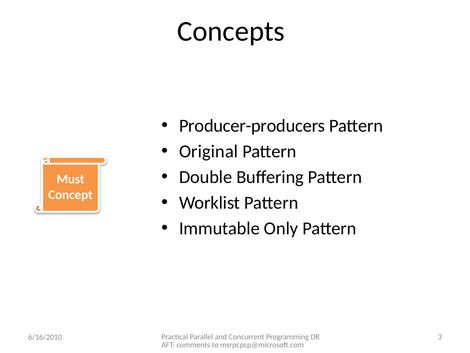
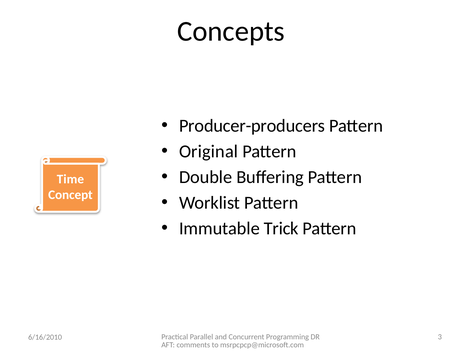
Must: Must -> Time (70, 179)
Only: Only -> Trick (281, 228)
